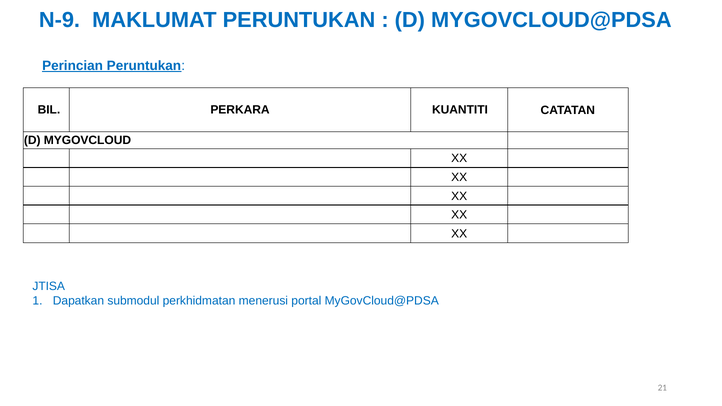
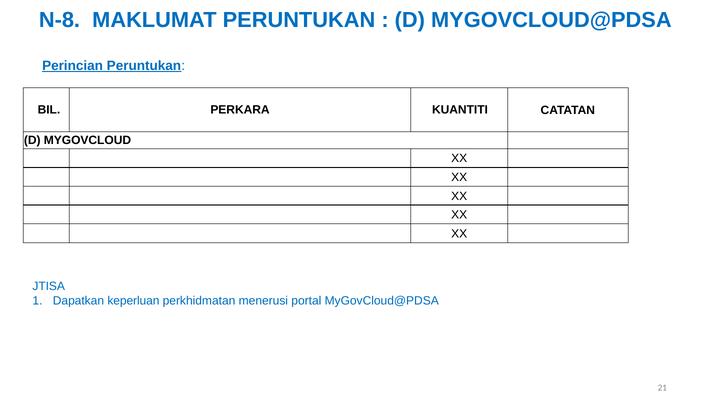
N-9: N-9 -> N-8 (59, 20)
submodul: submodul -> keperluan (133, 301)
